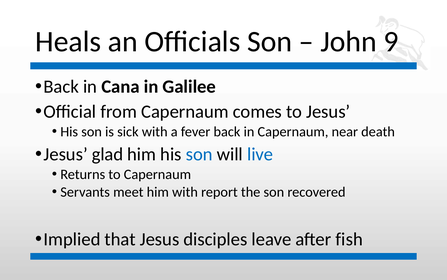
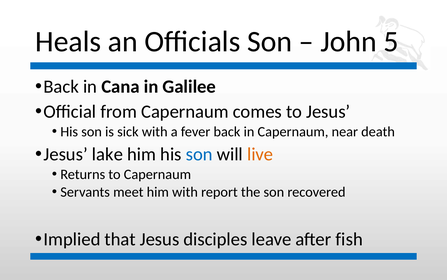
9: 9 -> 5 (391, 42)
glad: glad -> lake (107, 154)
live colour: blue -> orange (260, 154)
